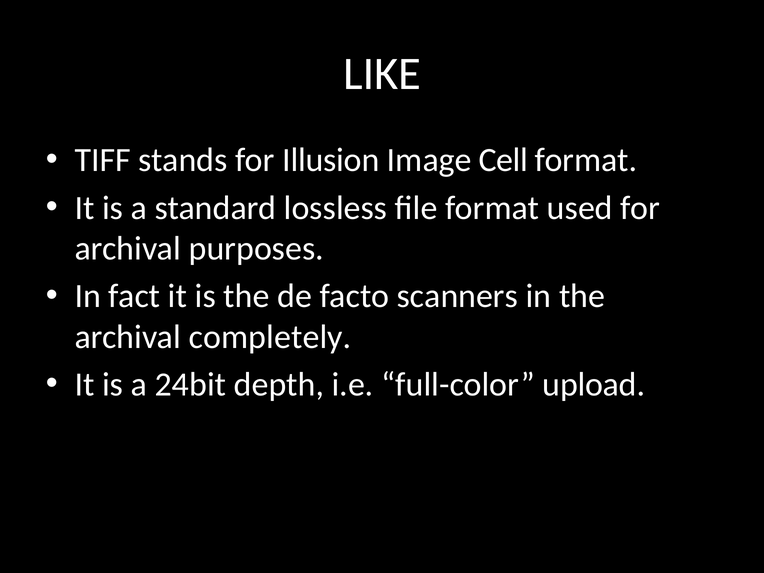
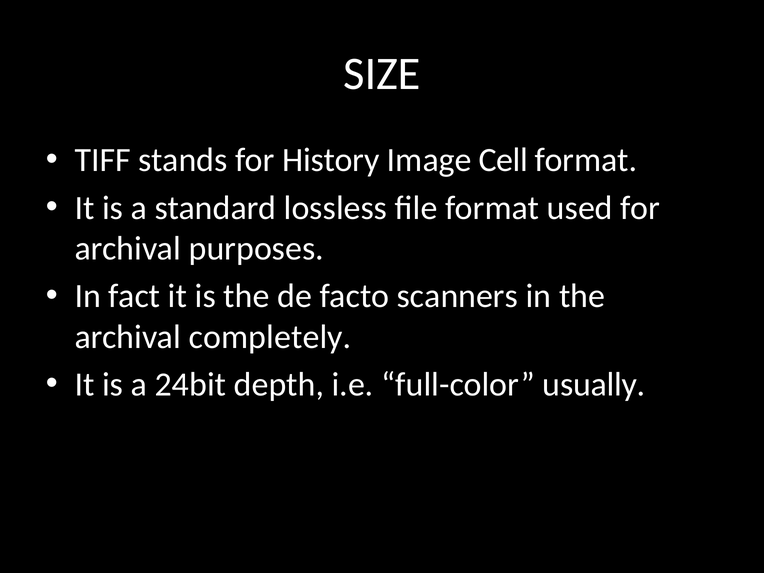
LIKE: LIKE -> SIZE (382, 74)
Illusion: Illusion -> History (331, 160)
upload: upload -> usually (594, 384)
